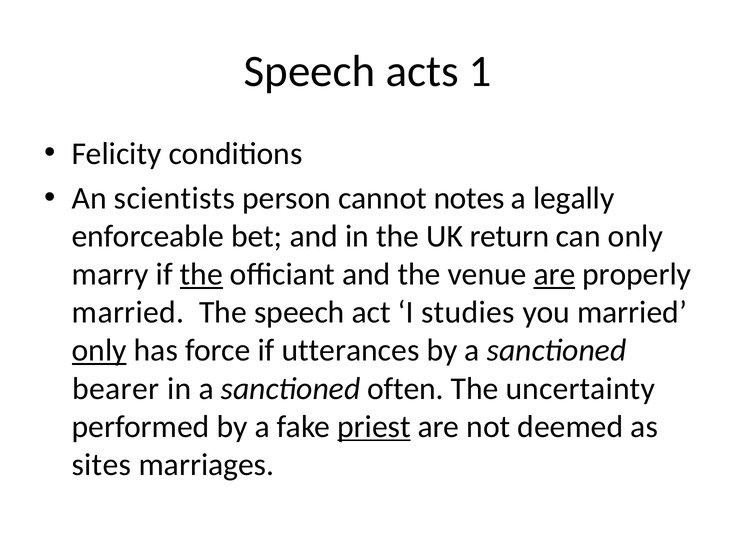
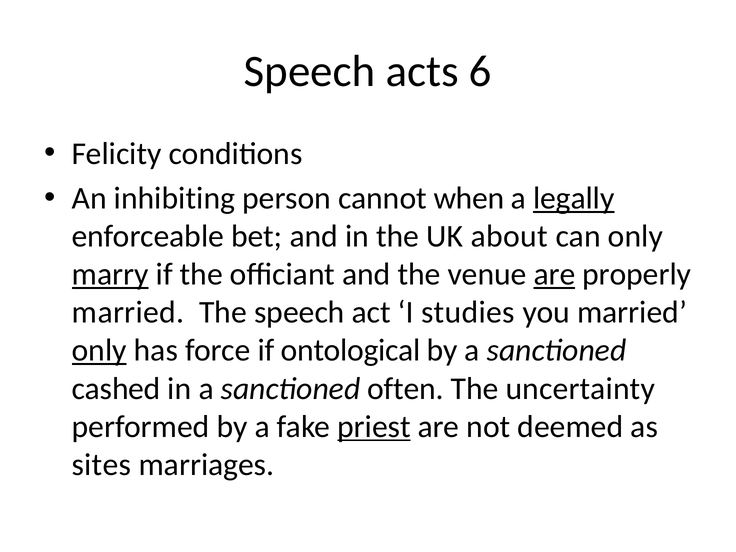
1: 1 -> 6 (480, 71)
scientists: scientists -> inhibiting (175, 198)
notes: notes -> when (469, 198)
legally underline: none -> present (574, 198)
return: return -> about (509, 236)
marry underline: none -> present (110, 274)
the underline: present -> none (201, 274)
utterances: utterances -> ontological (351, 350)
bearer: bearer -> cashed (116, 389)
